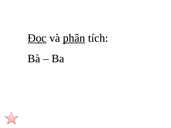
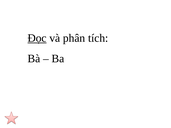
phân underline: present -> none (74, 38)
